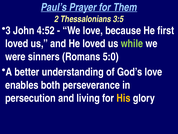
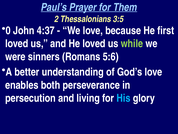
3: 3 -> 0 (8, 30)
4:52: 4:52 -> 4:37 (46, 30)
5:0: 5:0 -> 5:6 (111, 57)
His colour: yellow -> light blue (123, 98)
